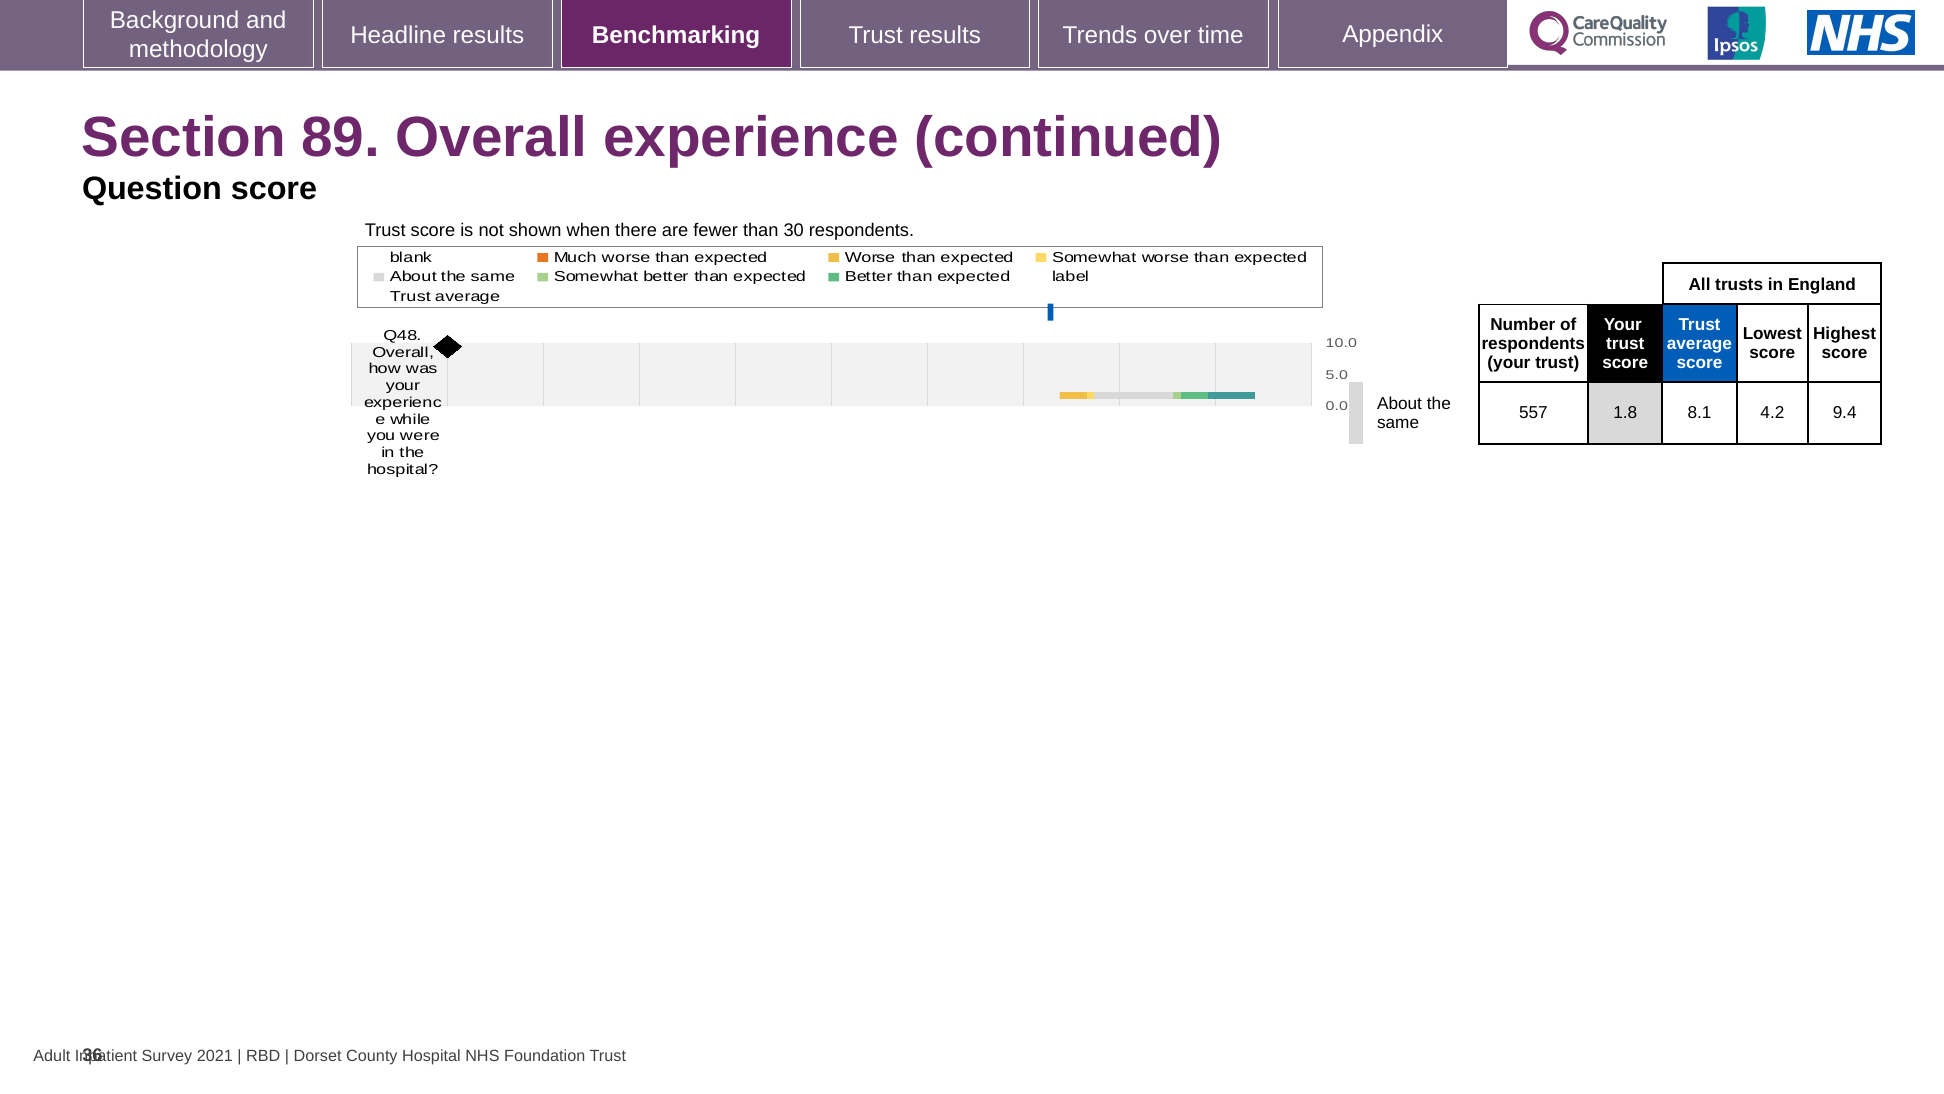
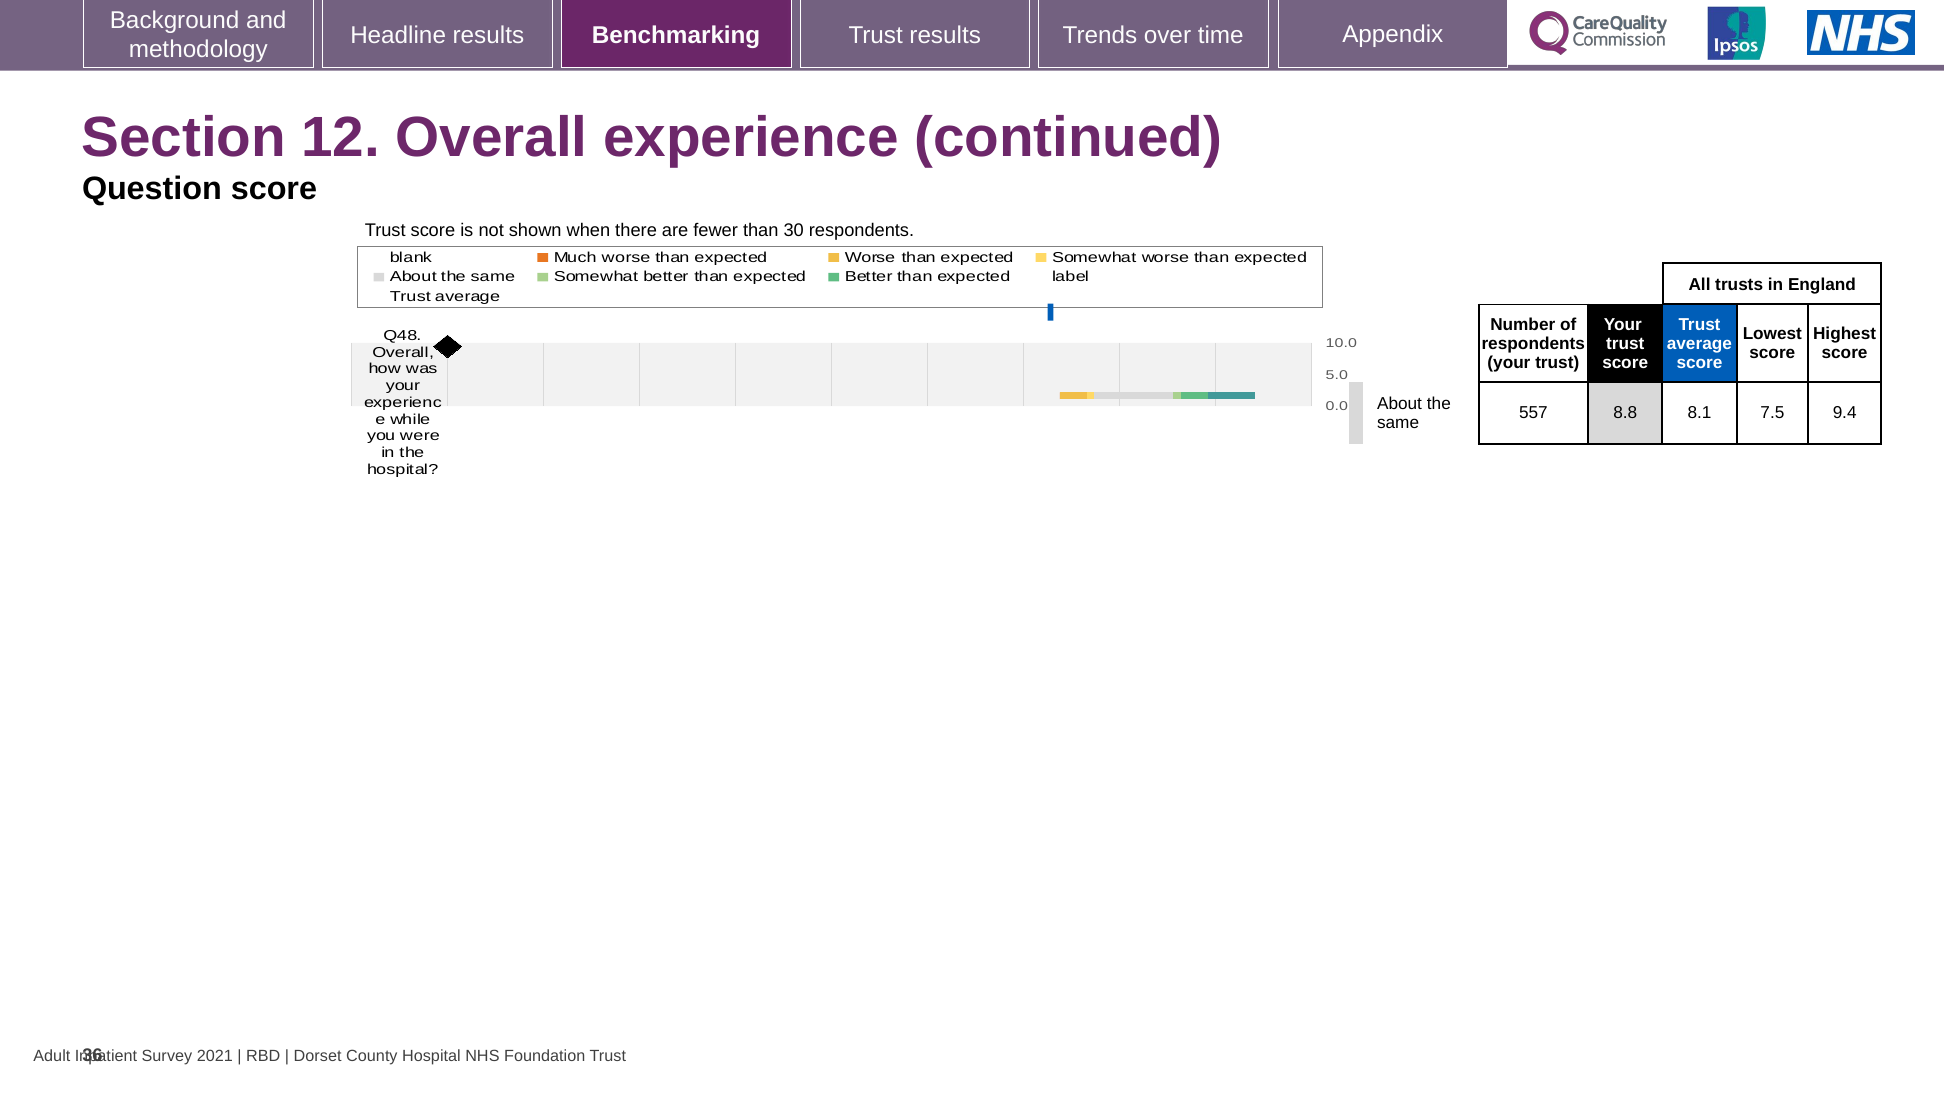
89: 89 -> 12 (341, 137)
1.8: 1.8 -> 8.8 (1625, 413)
4.2: 4.2 -> 7.5 (1772, 413)
